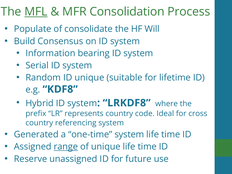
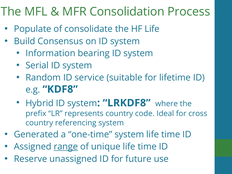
MFL underline: present -> none (36, 12)
HF Will: Will -> Life (152, 29)
ID unique: unique -> service (89, 78)
